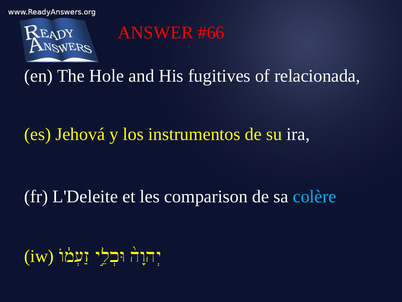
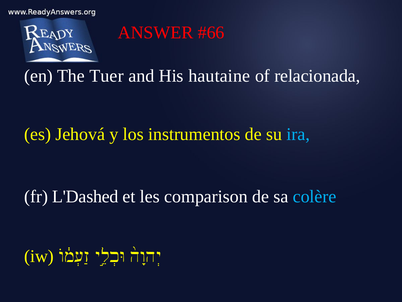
Hole: Hole -> Tuer (107, 76)
fugitives: fugitives -> hautaine (219, 76)
ira colour: white -> light blue (298, 134)
L'Deleite: L'Deleite -> L'Dashed (85, 196)
